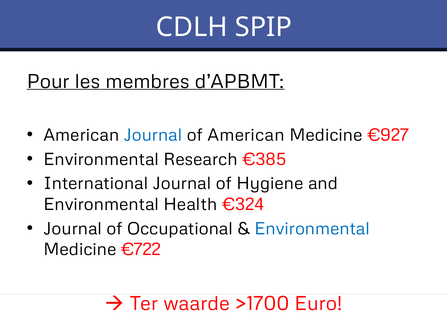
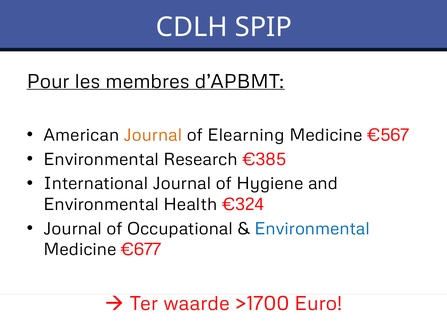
Journal colour: blue -> orange (153, 135)
of American: American -> Elearning (246, 135)
€927: €927 -> €567 (388, 135)
€722: €722 -> €677 (141, 250)
